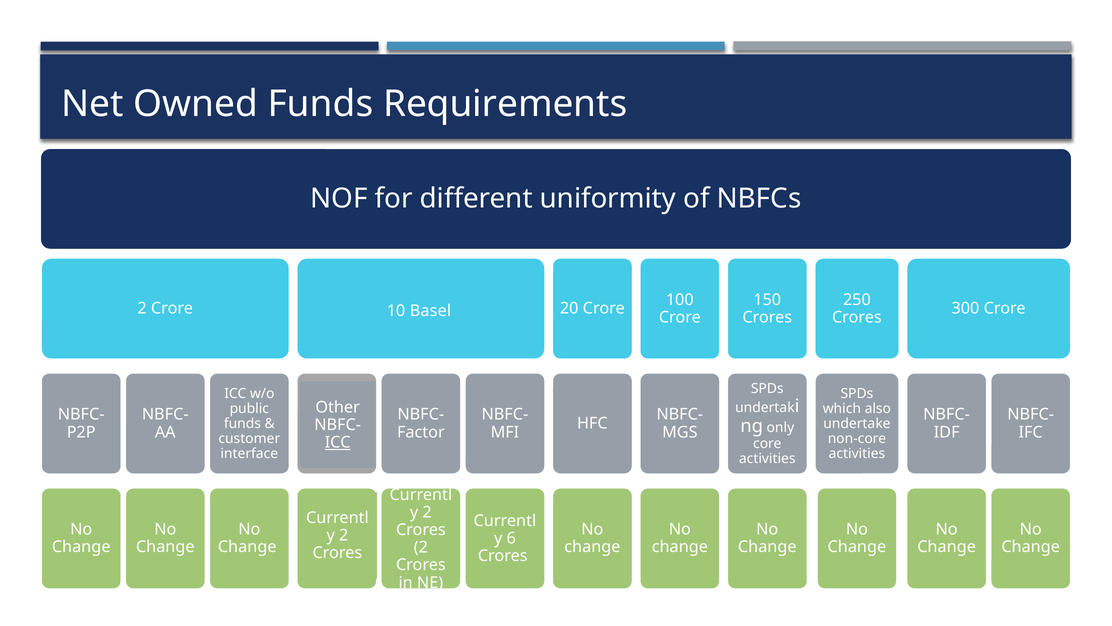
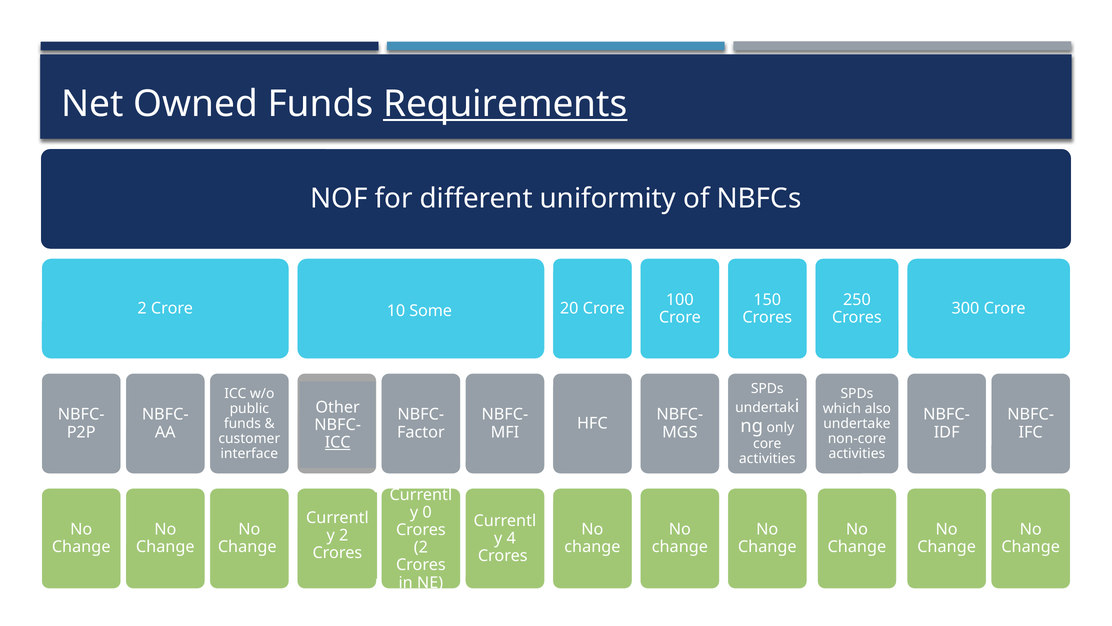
Requirements underline: none -> present (505, 104)
Basel: Basel -> Some (431, 310)
2: 2 -> 0 (427, 512)
6: 6 -> 4 (511, 538)
